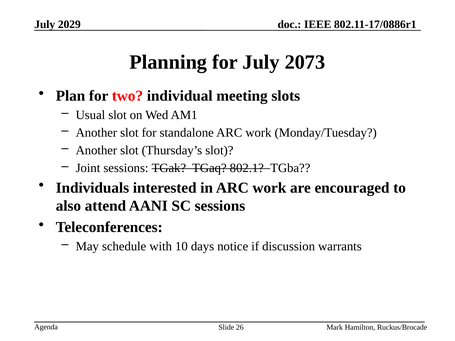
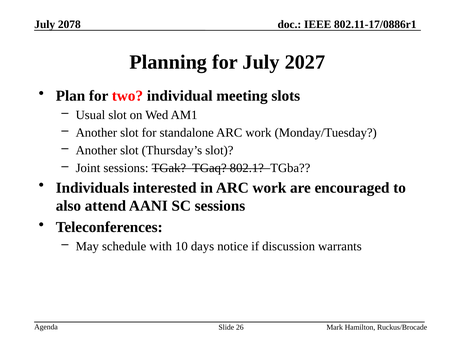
2029: 2029 -> 2078 (69, 24)
2073: 2073 -> 2027 (305, 62)
